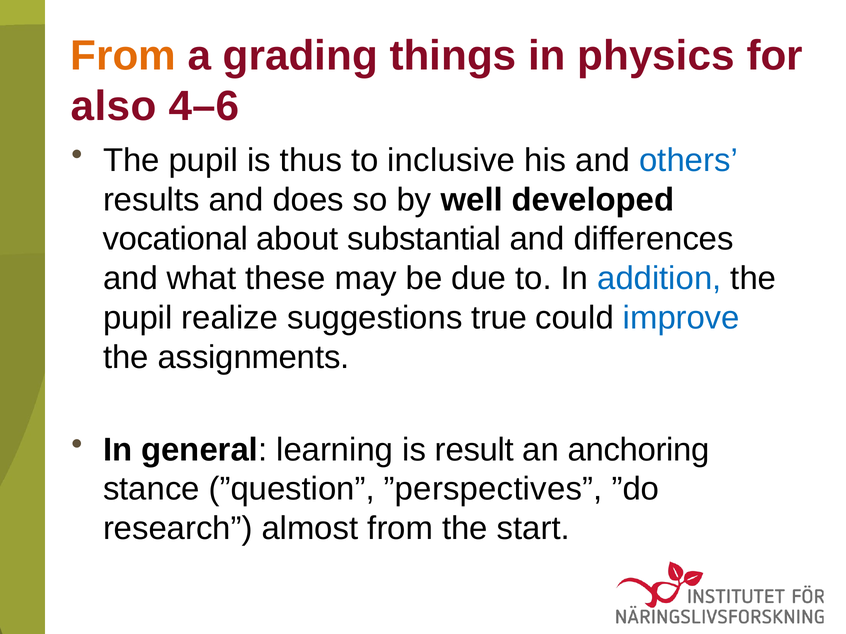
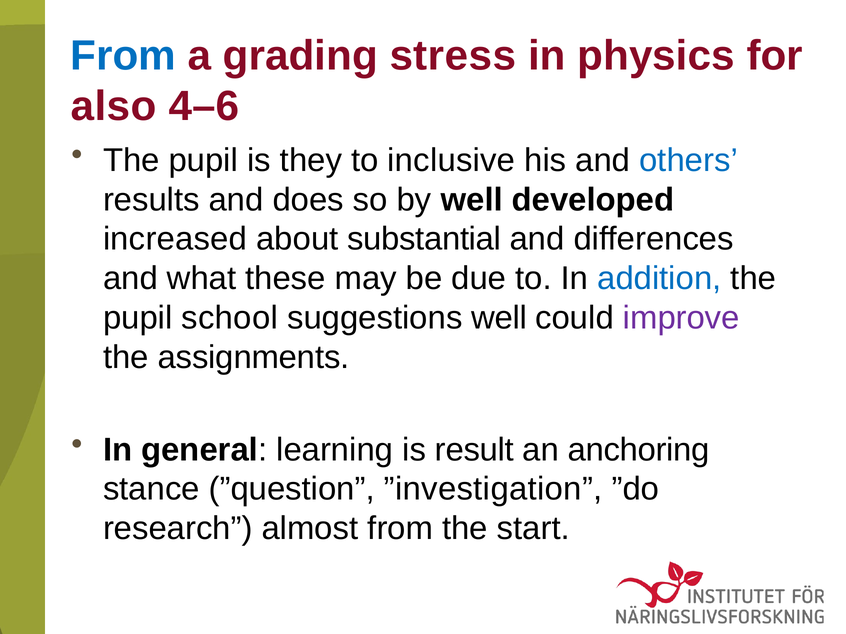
From colour: orange -> blue (123, 56)
things: things -> stress (453, 56)
thus: thus -> they (311, 160)
vocational: vocational -> increased (175, 239)
realize: realize -> school (230, 318)
suggestions true: true -> well (499, 318)
improve colour: blue -> purple (681, 318)
”perspectives: ”perspectives -> ”investigation (493, 490)
